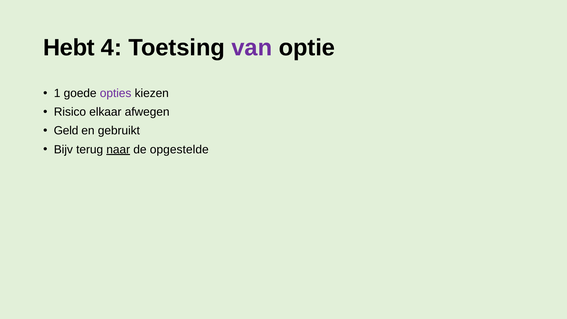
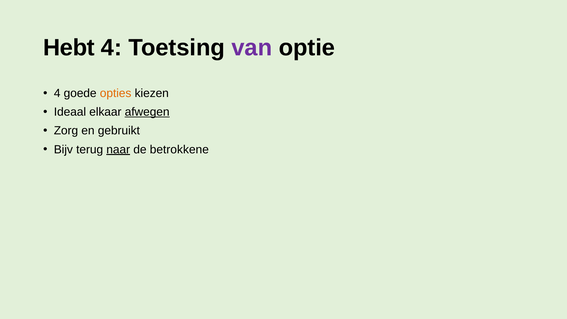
1: 1 -> 4 (57, 93)
opties colour: purple -> orange (116, 93)
Risico: Risico -> Ideaal (70, 112)
afwegen underline: none -> present (147, 112)
Geld: Geld -> Zorg (66, 131)
opgestelde: opgestelde -> betrokkene (179, 149)
